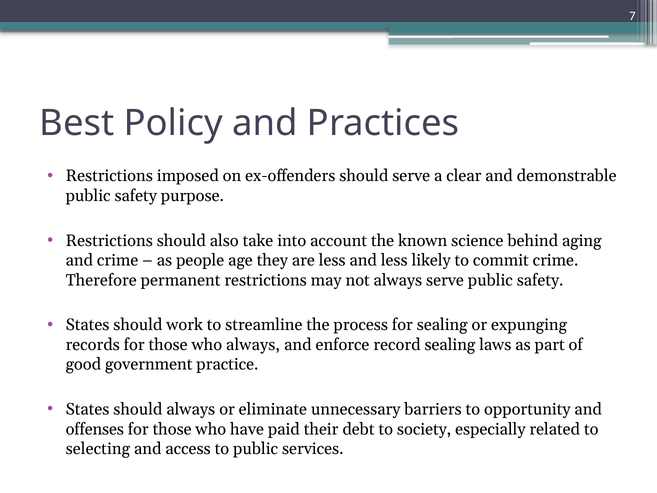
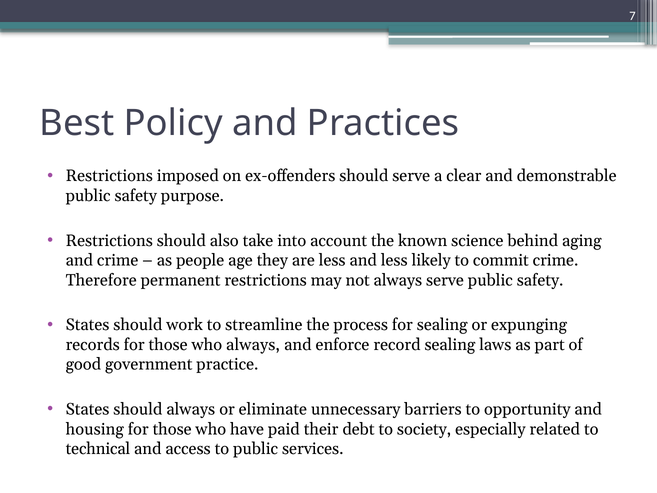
offenses: offenses -> housing (95, 429)
selecting: selecting -> technical (98, 449)
